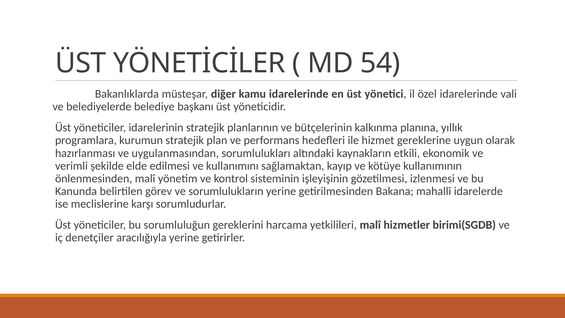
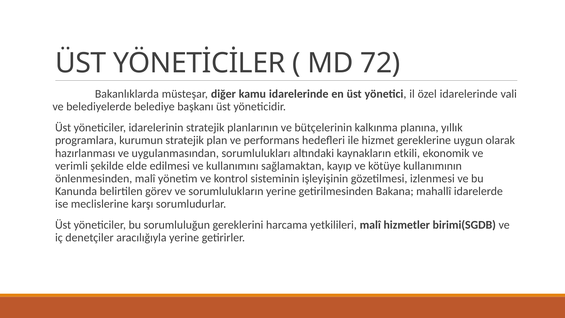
54: 54 -> 72 (380, 63)
